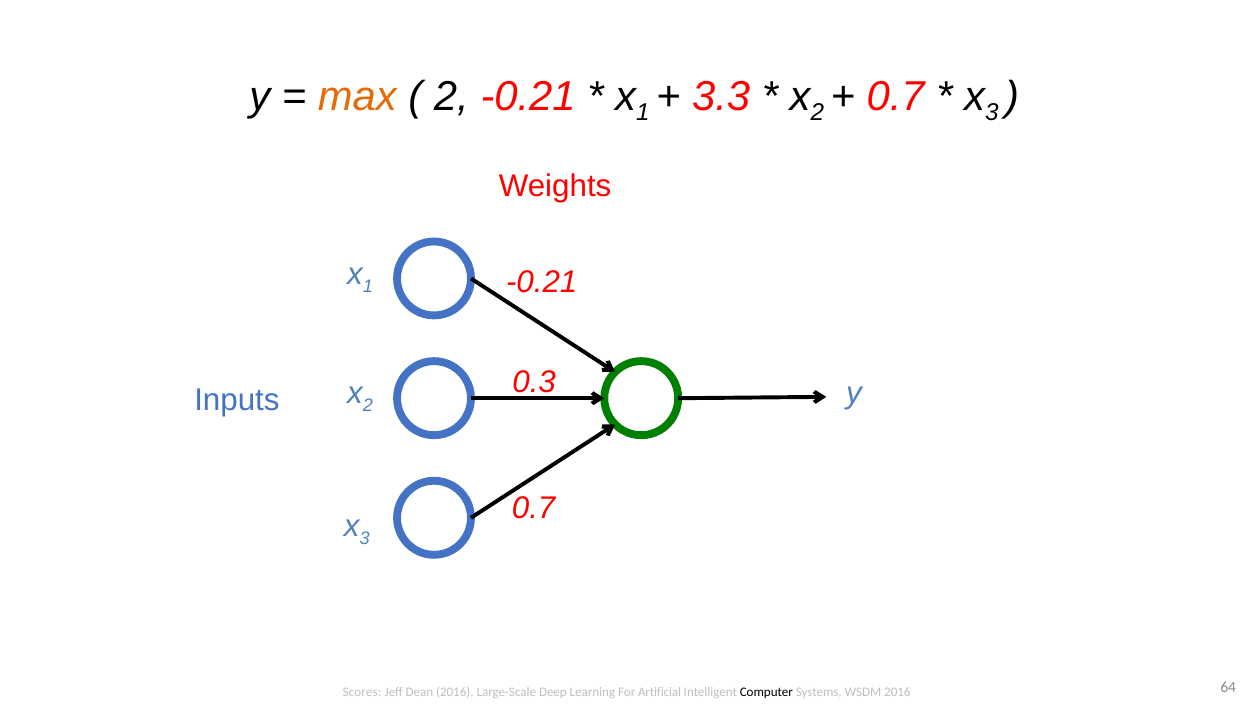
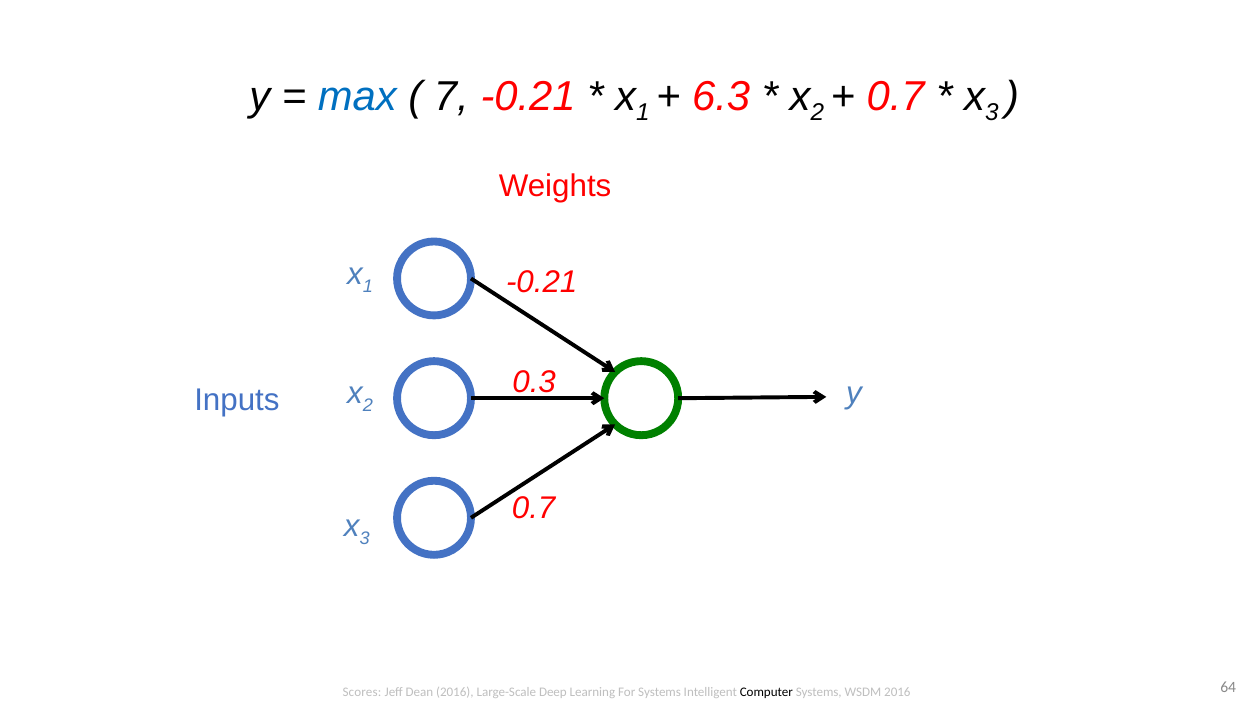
max colour: orange -> blue (357, 96)
2: 2 -> 7 (451, 96)
3.3: 3.3 -> 6.3 (721, 96)
For Artificial: Artificial -> Systems (660, 692)
